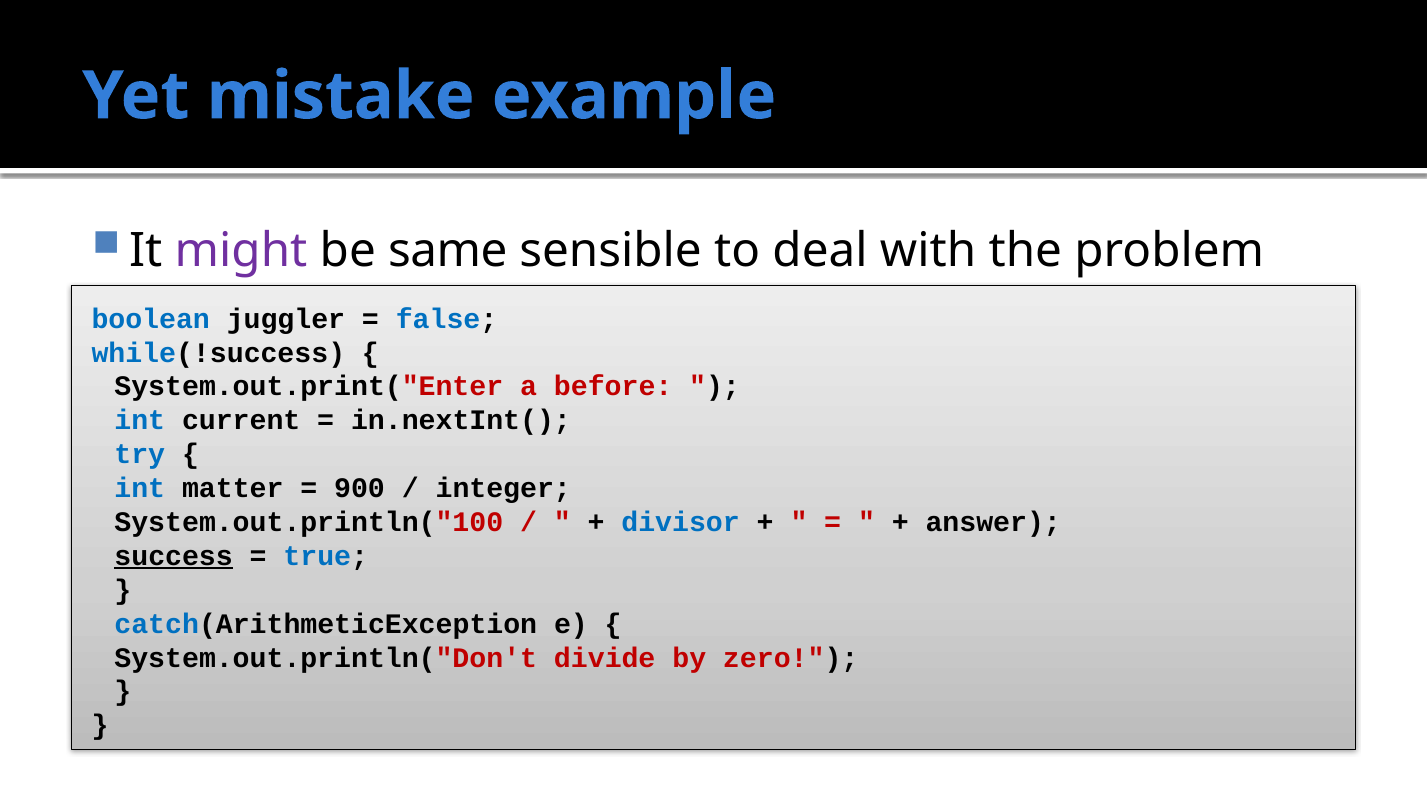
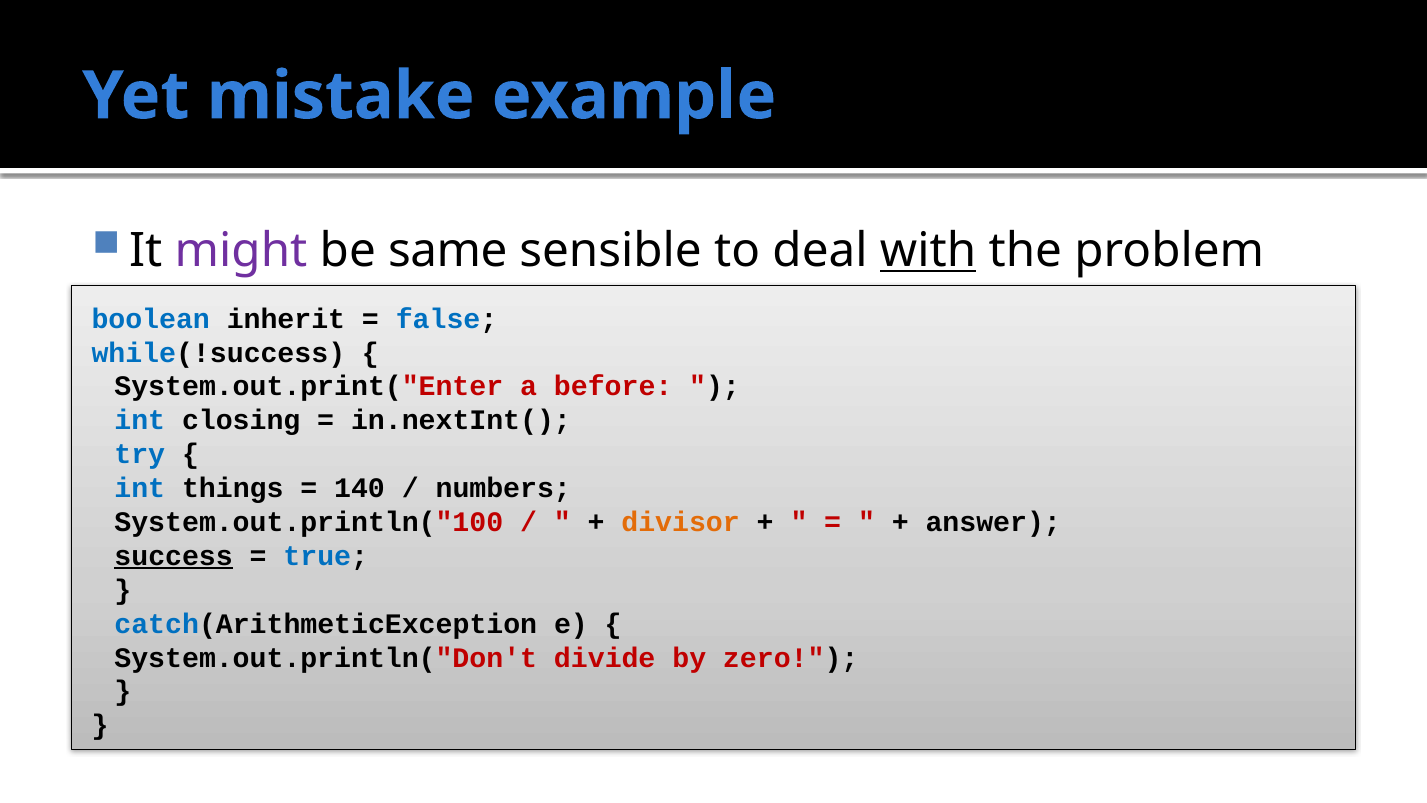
with underline: none -> present (928, 250)
juggler: juggler -> inherit (286, 319)
current: current -> closing (241, 420)
matter: matter -> things (233, 488)
900: 900 -> 140 (360, 488)
integer: integer -> numbers (503, 488)
divisor colour: blue -> orange (681, 522)
